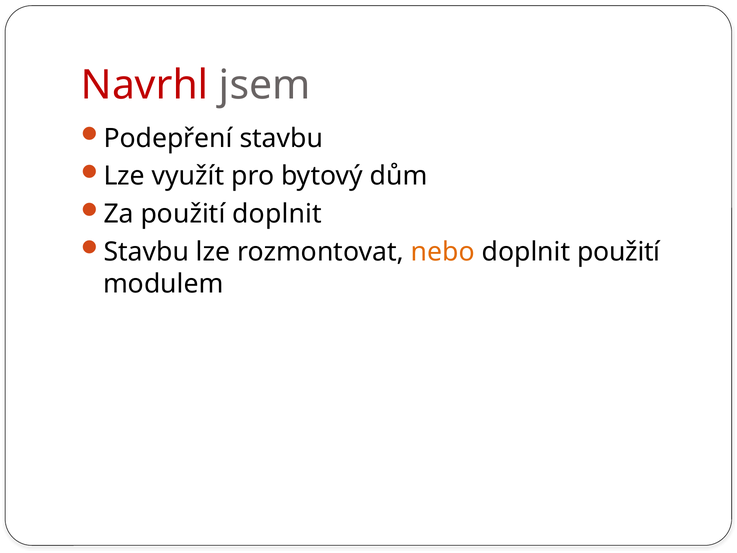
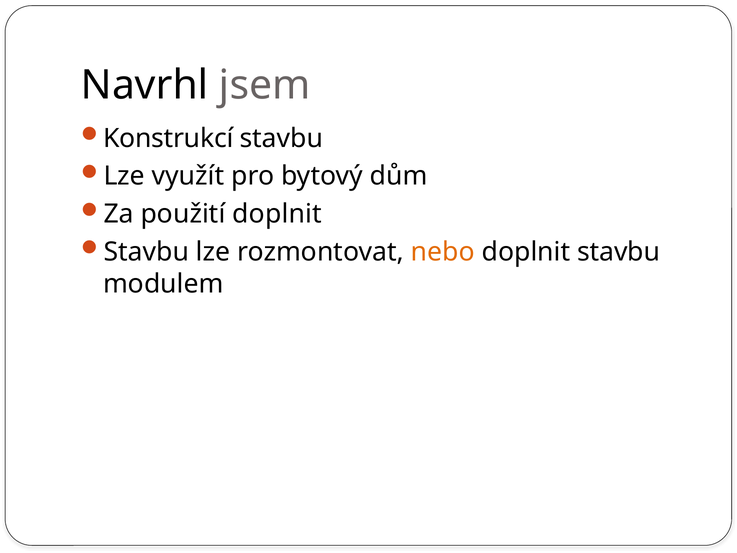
Navrhl colour: red -> black (145, 85)
Podepření: Podepření -> Konstrukcí (168, 138)
doplnit použití: použití -> stavbu (619, 252)
